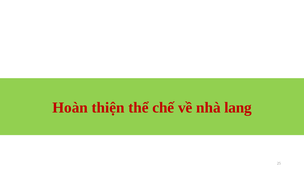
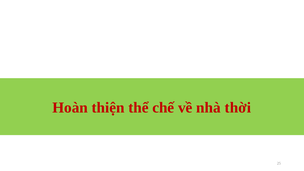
lang: lang -> thời (238, 108)
